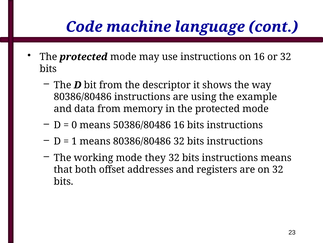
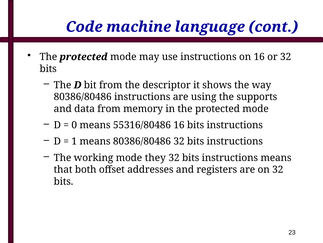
example: example -> supports (257, 97)
50386/80486: 50386/80486 -> 55316/80486 (142, 125)
